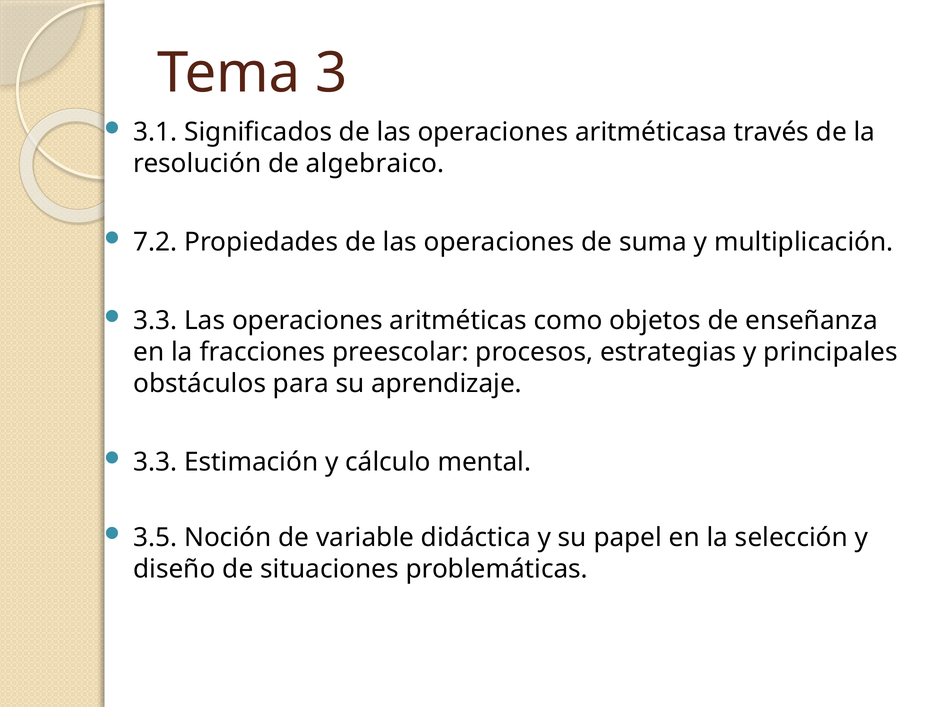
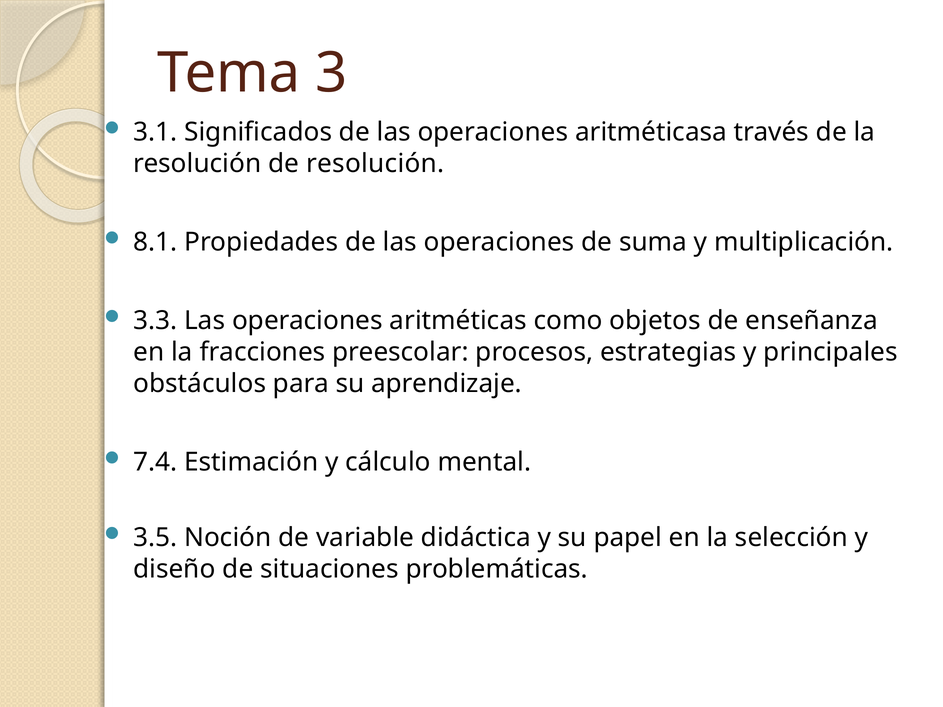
de algebraico: algebraico -> resolución (375, 164)
7.2: 7.2 -> 8.1 (155, 242)
3.3: 3.3 -> 7.4 (155, 462)
